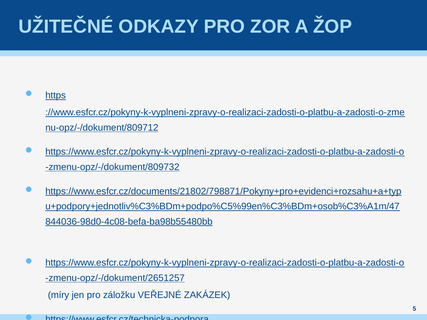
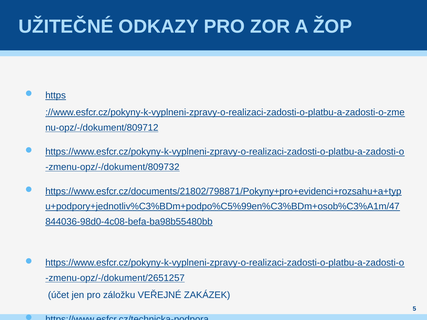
míry: míry -> účet (58, 295)
